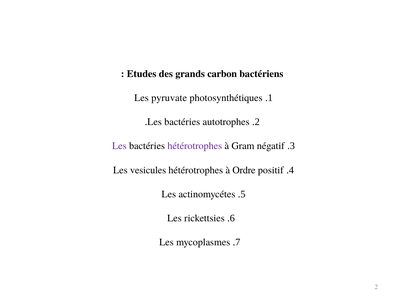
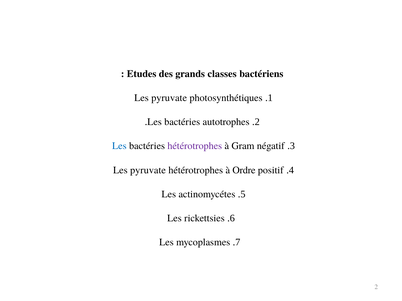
carbon: carbon -> classes (222, 74)
Les colour: purple -> blue (119, 146)
vesicules: vesicules -> pyruvate (148, 170)
